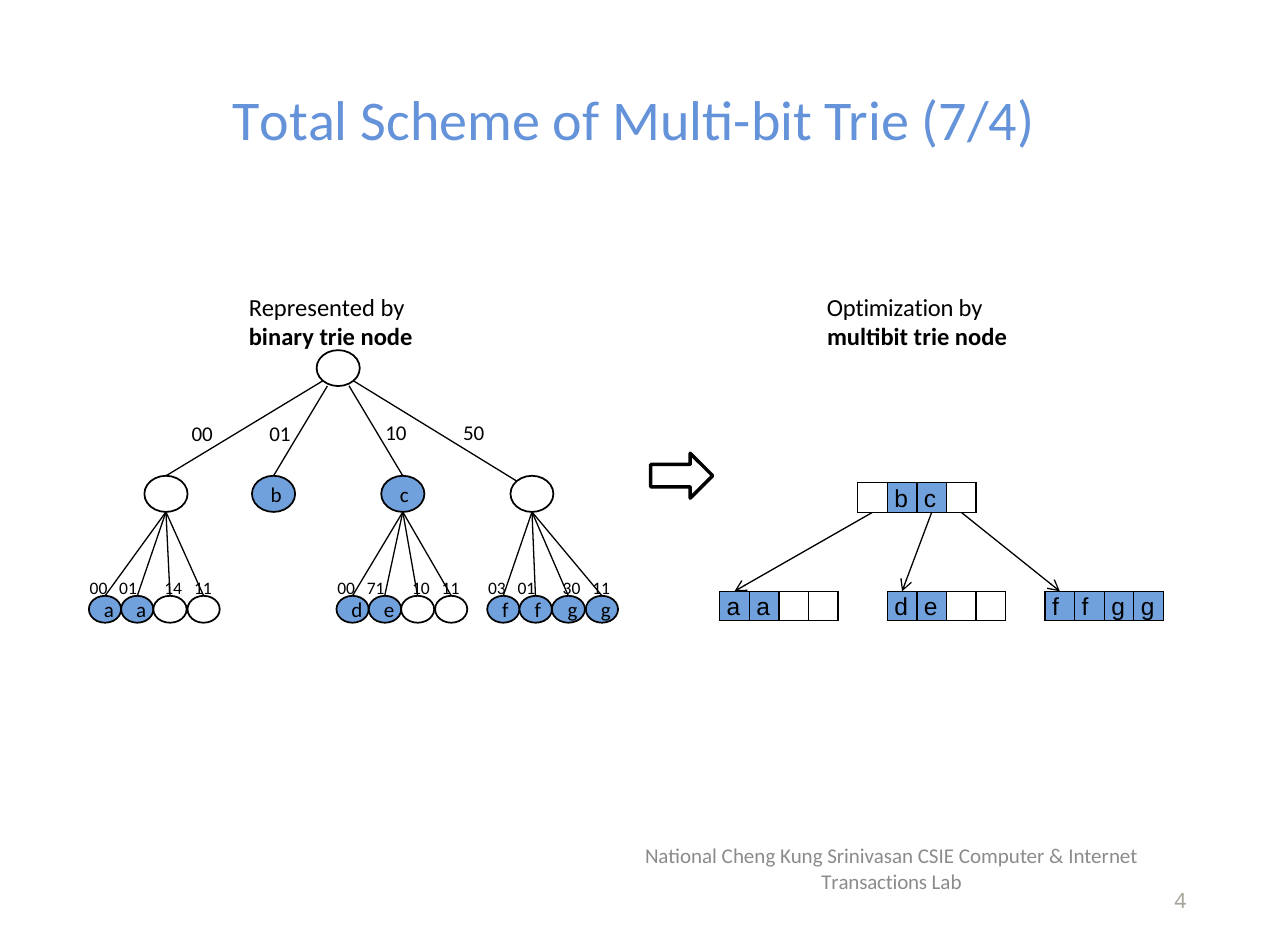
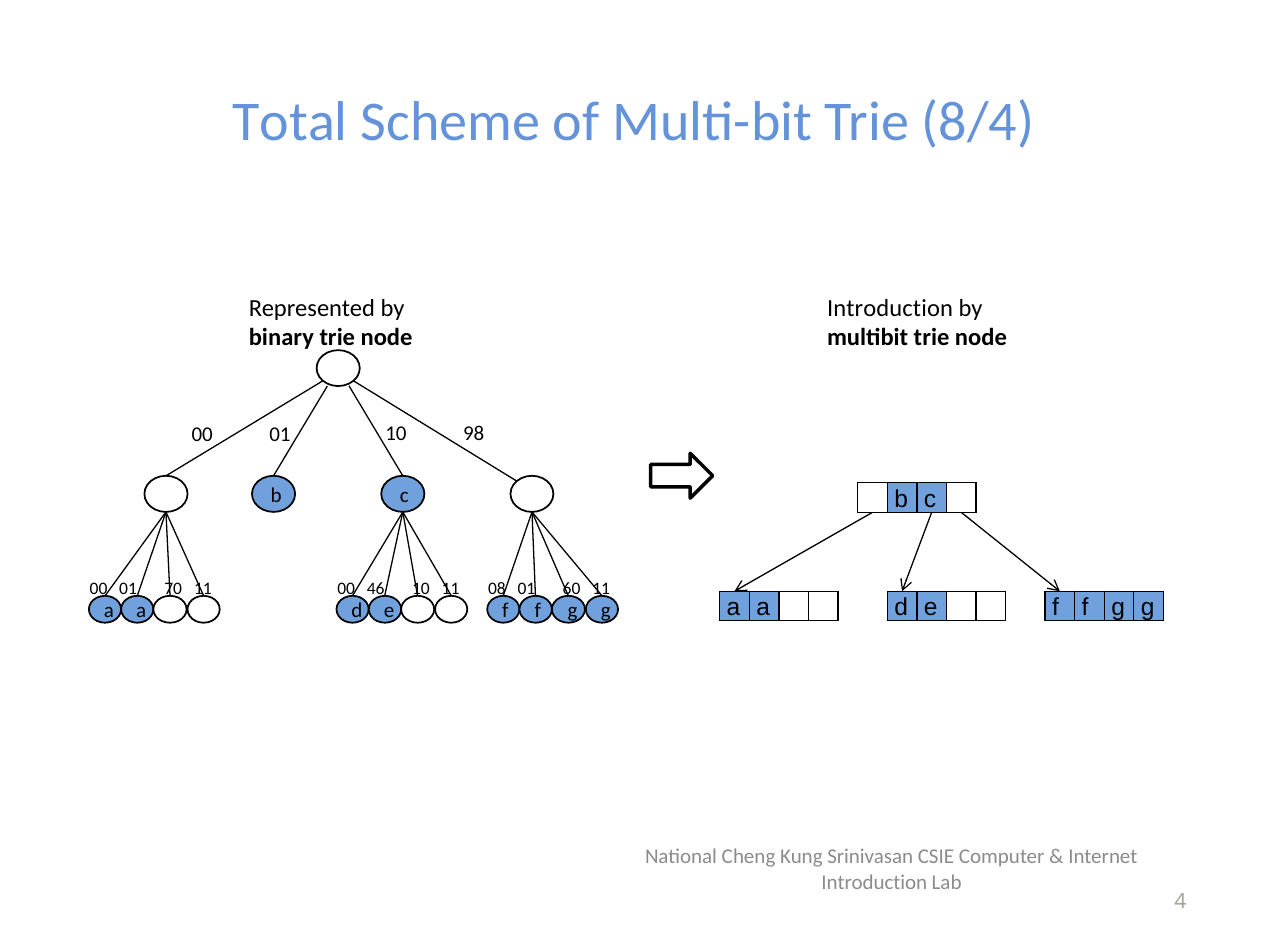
7/4: 7/4 -> 8/4 (978, 122)
Optimization: Optimization -> Introduction (890, 309)
50: 50 -> 98 (474, 433)
14: 14 -> 70 (173, 589)
71: 71 -> 46 (376, 589)
03: 03 -> 08 (497, 589)
30: 30 -> 60 (572, 589)
Transactions: Transactions -> Introduction (874, 883)
